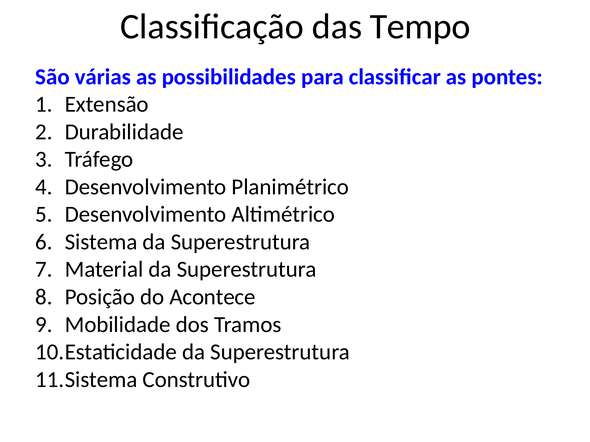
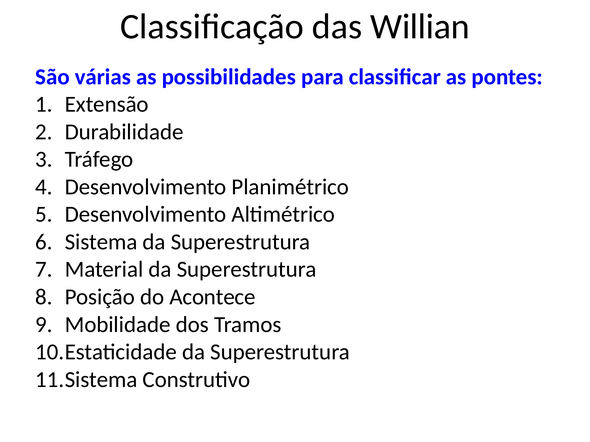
Tempo: Tempo -> Willian (420, 27)
